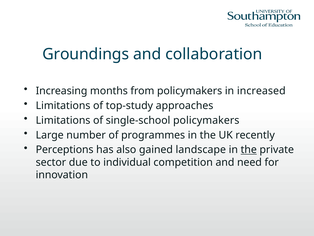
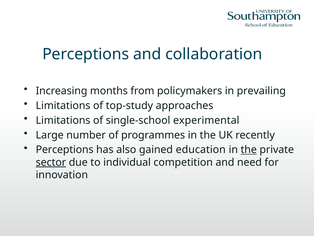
Groundings: Groundings -> Perceptions (86, 54)
increased: increased -> prevailing (261, 91)
single-school policymakers: policymakers -> experimental (206, 120)
landscape: landscape -> education (201, 149)
sector underline: none -> present (51, 162)
